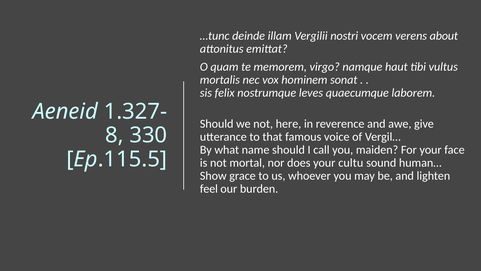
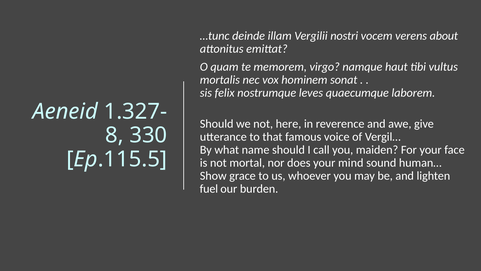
cultu: cultu -> mind (351, 163)
feel: feel -> fuel (209, 189)
